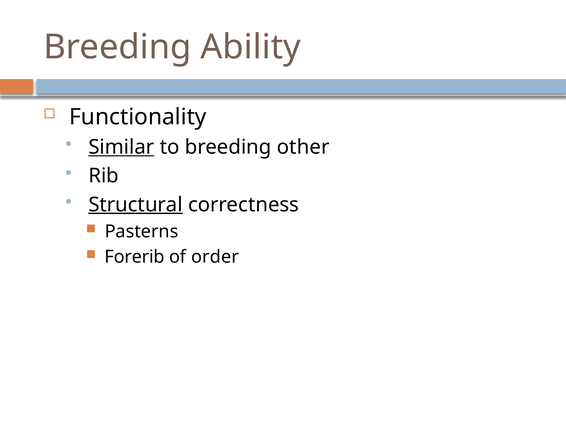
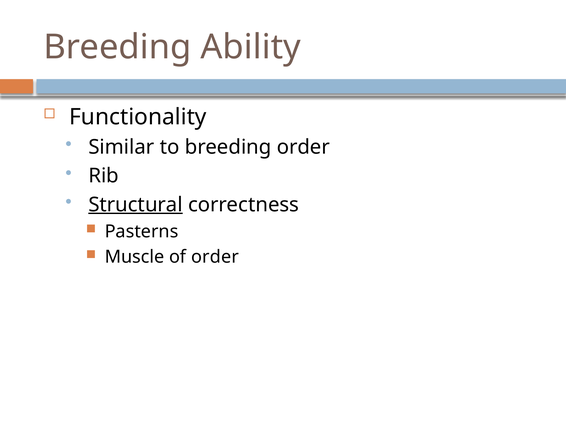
Similar underline: present -> none (121, 147)
breeding other: other -> order (303, 147)
Forerib: Forerib -> Muscle (135, 257)
